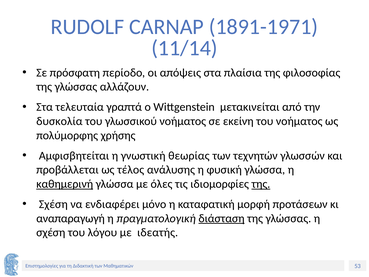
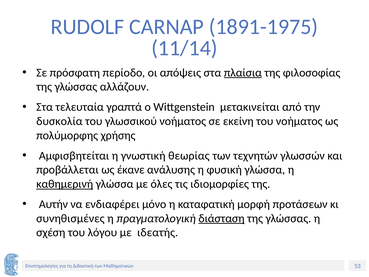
1891-1971: 1891-1971 -> 1891-1975 (263, 27)
πλαίσια underline: none -> present (243, 73)
τέλος: τέλος -> έκανε (131, 170)
της underline: present -> none (261, 184)
Σχέση: Σχέση -> Αυτήν (53, 204)
αναπαραγωγή: αναπαραγωγή -> συνηθισμένες (70, 218)
